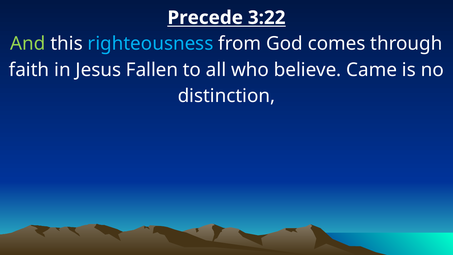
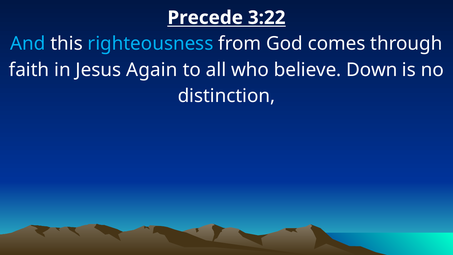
And colour: light green -> light blue (28, 44)
Fallen: Fallen -> Again (152, 70)
Came: Came -> Down (372, 70)
